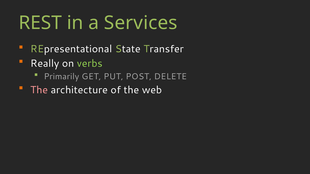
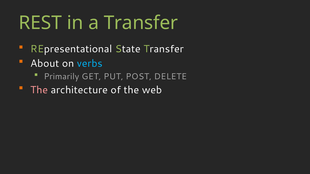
a Services: Services -> Transfer (141, 23)
Really: Really -> About (45, 64)
verbs colour: light green -> light blue (90, 64)
